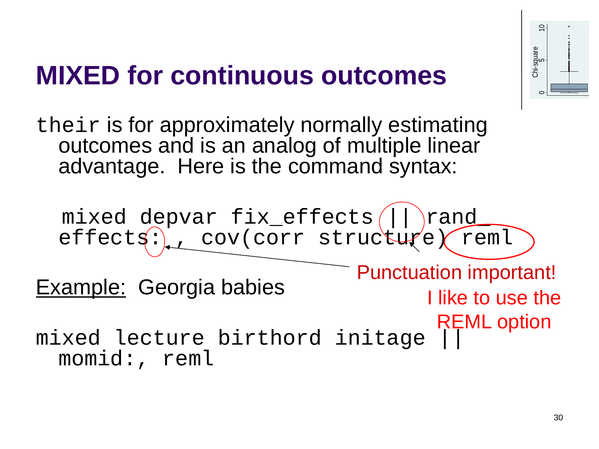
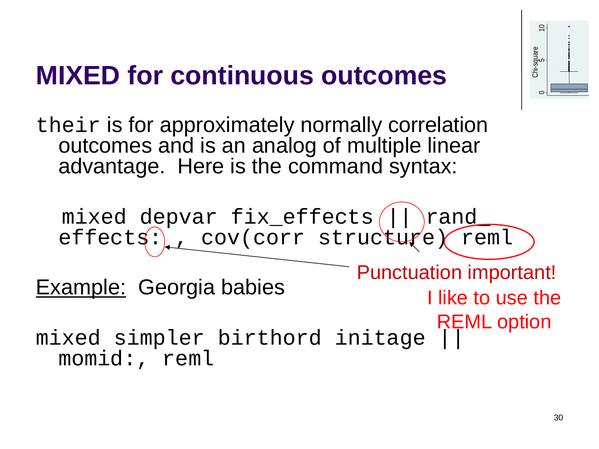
estimating: estimating -> correlation (438, 125)
lecture: lecture -> simpler (159, 338)
